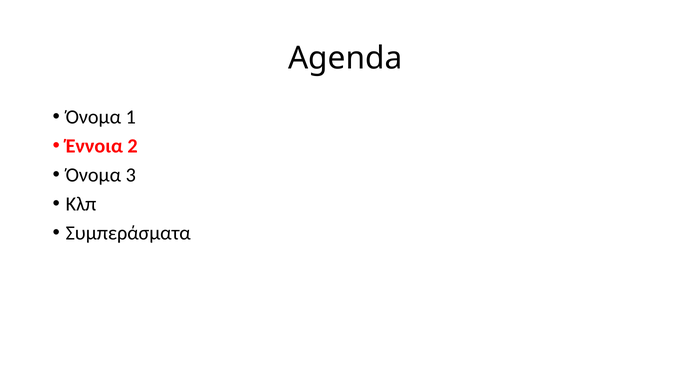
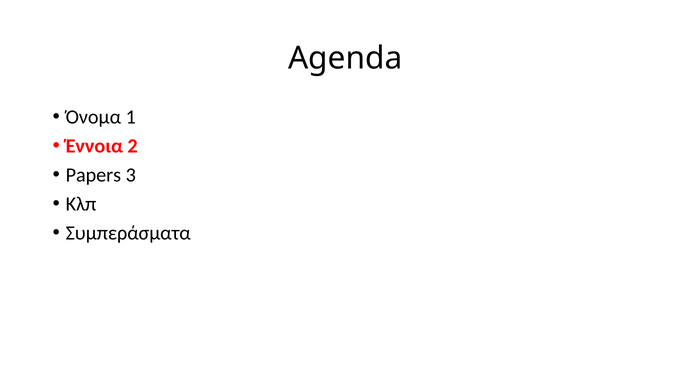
Όνομα: Όνομα -> Papers (93, 175)
